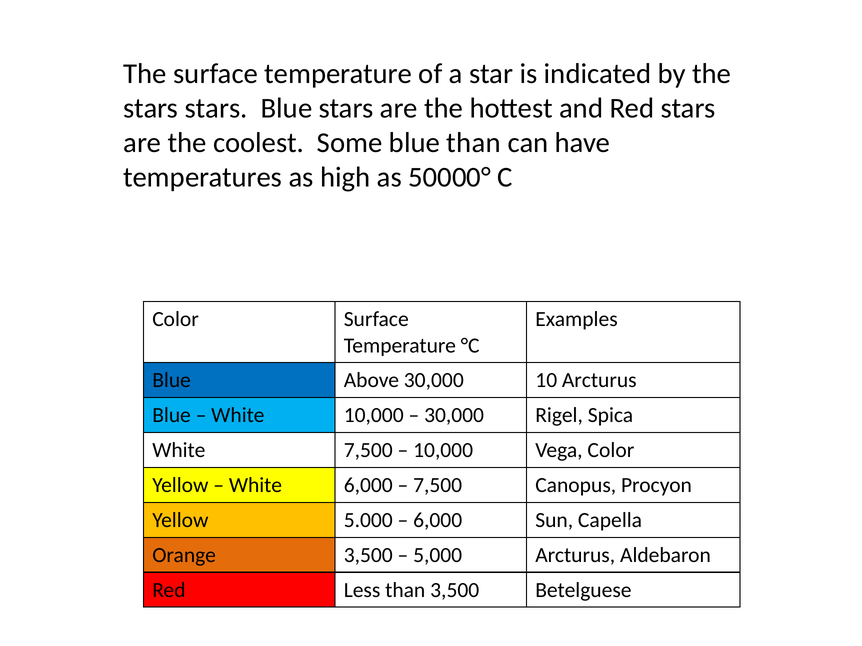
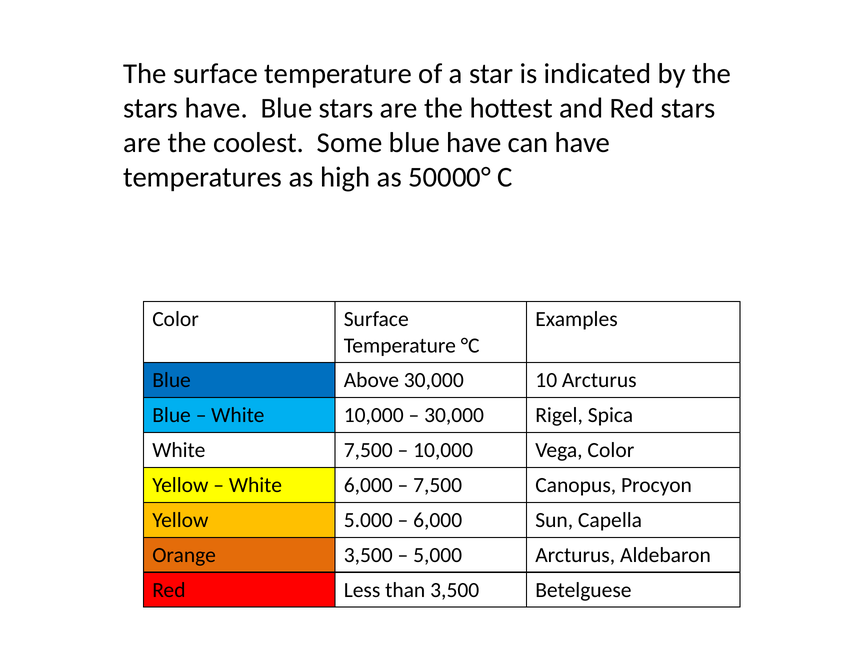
stars stars: stars -> have (216, 108)
blue than: than -> have (474, 143)
